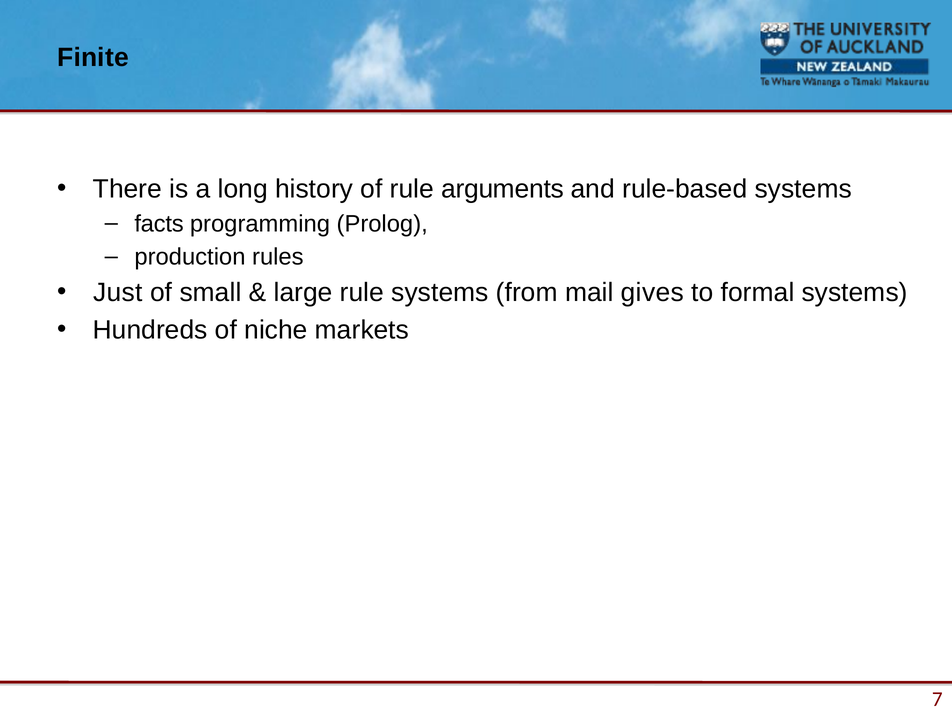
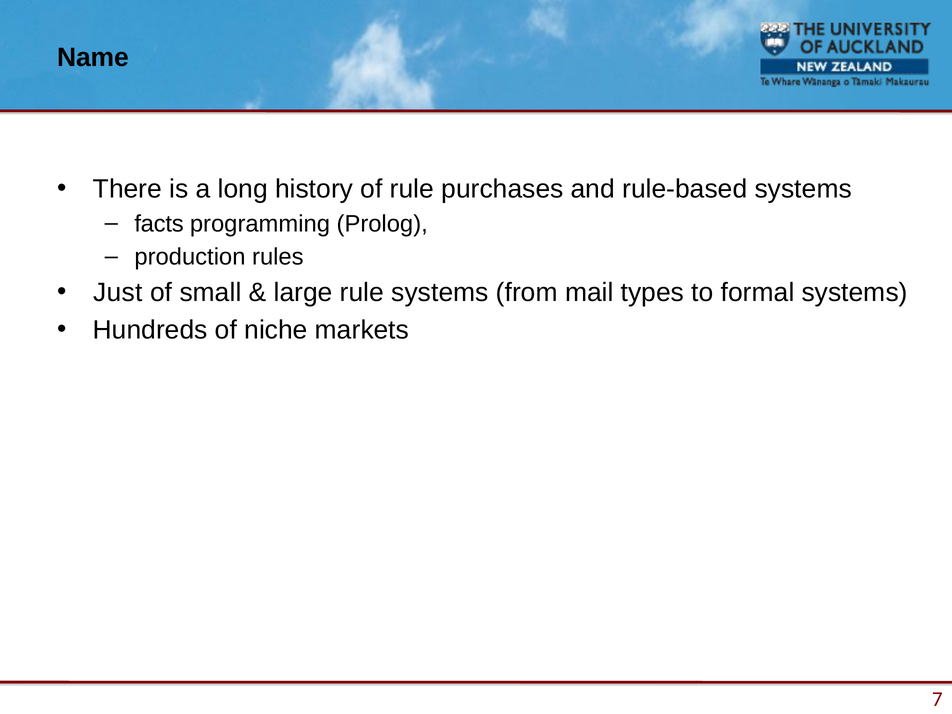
Finite: Finite -> Name (93, 57)
arguments: arguments -> purchases (502, 189)
gives: gives -> types (652, 293)
